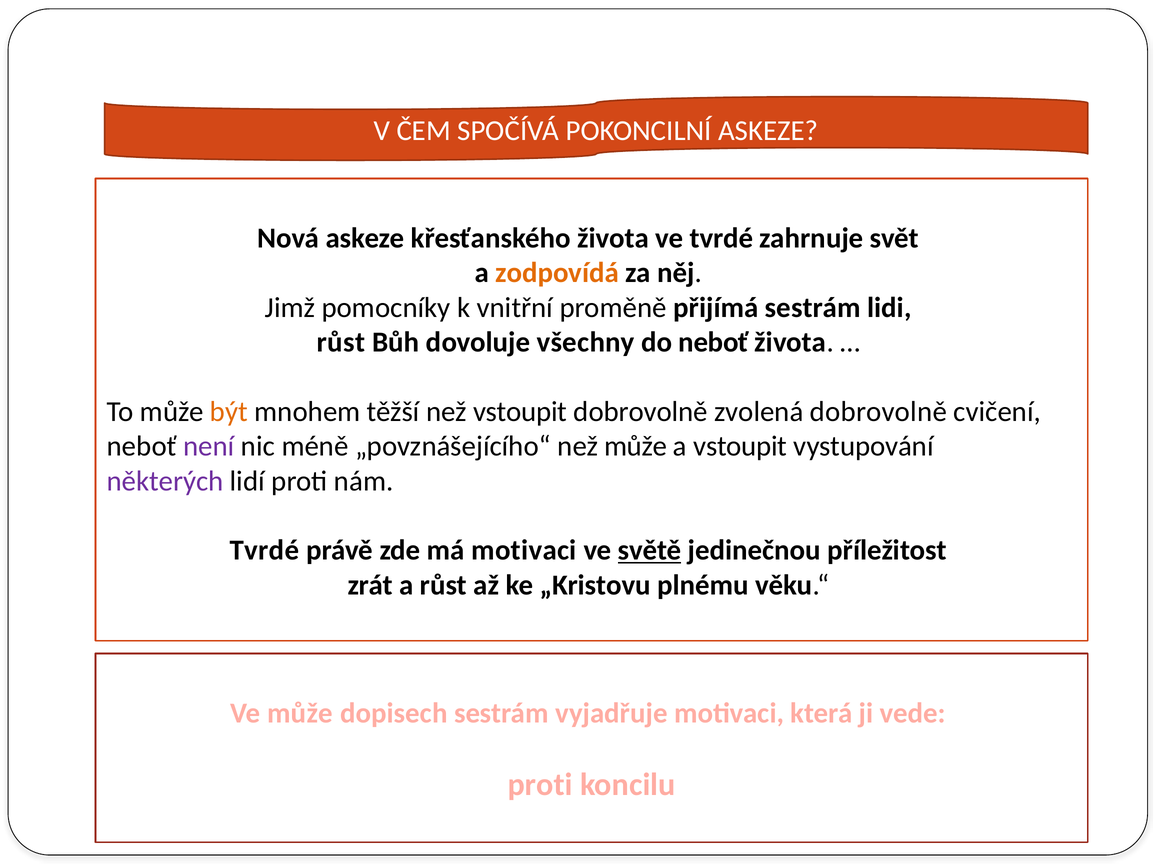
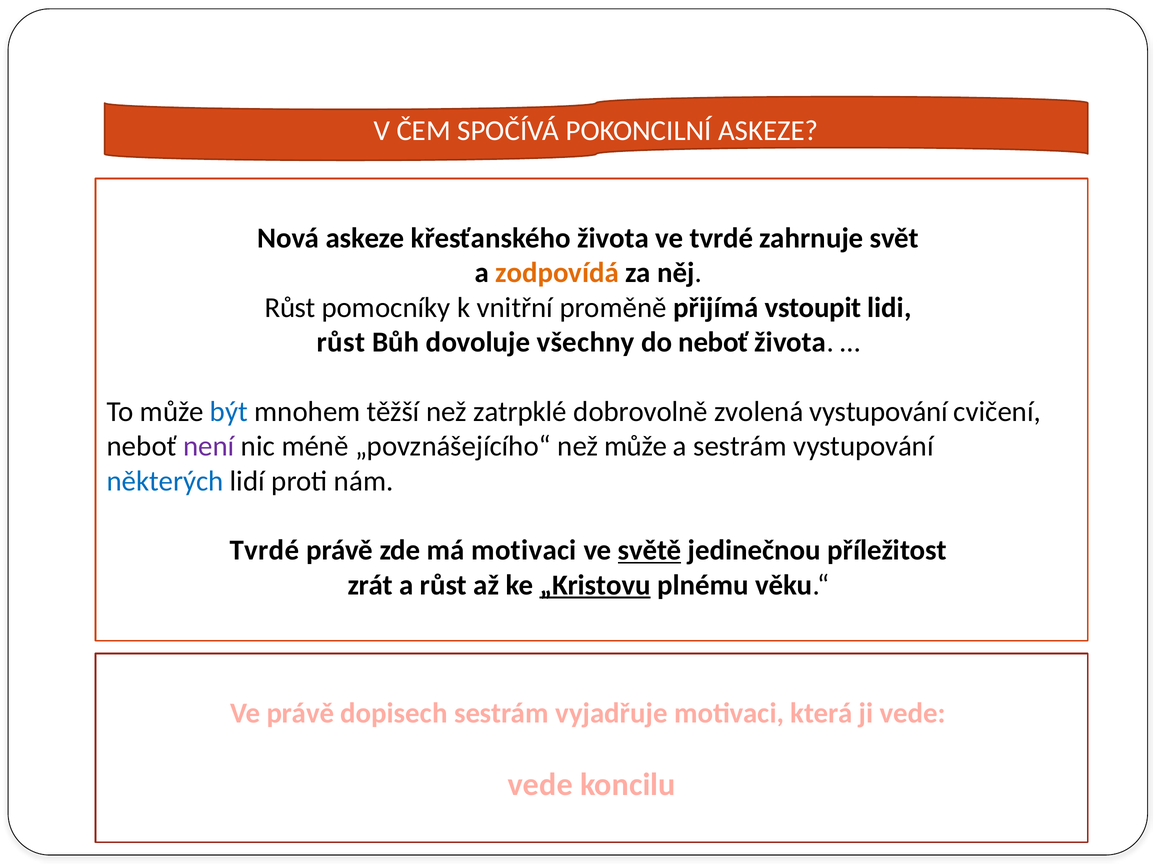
Jimž: Jimž -> Růst (290, 308)
přijímá sestrám: sestrám -> vstoupit (813, 308)
být colour: orange -> blue (229, 412)
než vstoupit: vstoupit -> zatrpklé (520, 412)
zvolená dobrovolně: dobrovolně -> vystupování (879, 412)
a vstoupit: vstoupit -> sestrám (740, 446)
některých colour: purple -> blue (165, 481)
„Kristovu underline: none -> present (595, 585)
Ve může: může -> právě (300, 713)
proti: proti -> vede (540, 785)
